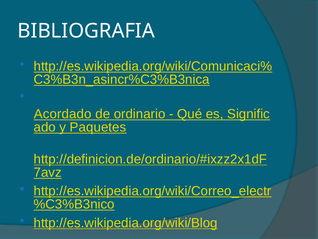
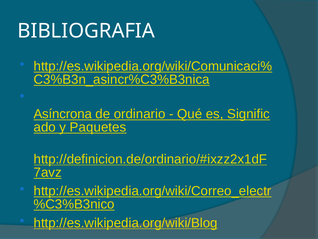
Acordado: Acordado -> Asíncrona (63, 114)
